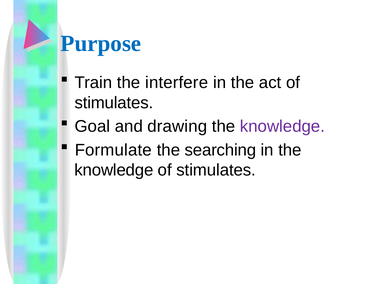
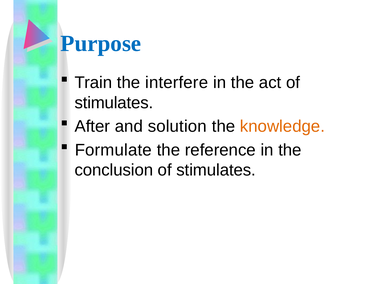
Goal: Goal -> After (92, 126)
drawing: drawing -> solution (177, 126)
knowledge colour: purple -> orange (282, 126)
searching: searching -> reference (220, 150)
knowledge: knowledge -> conclusion (114, 170)
